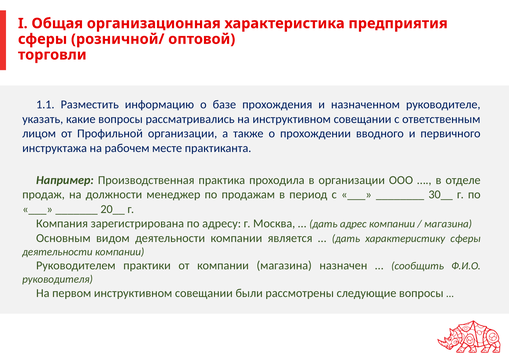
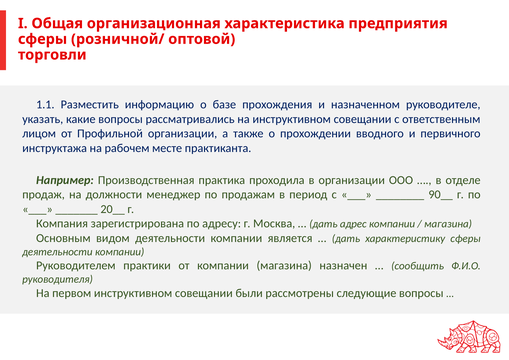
30__: 30__ -> 90__ (441, 194)
